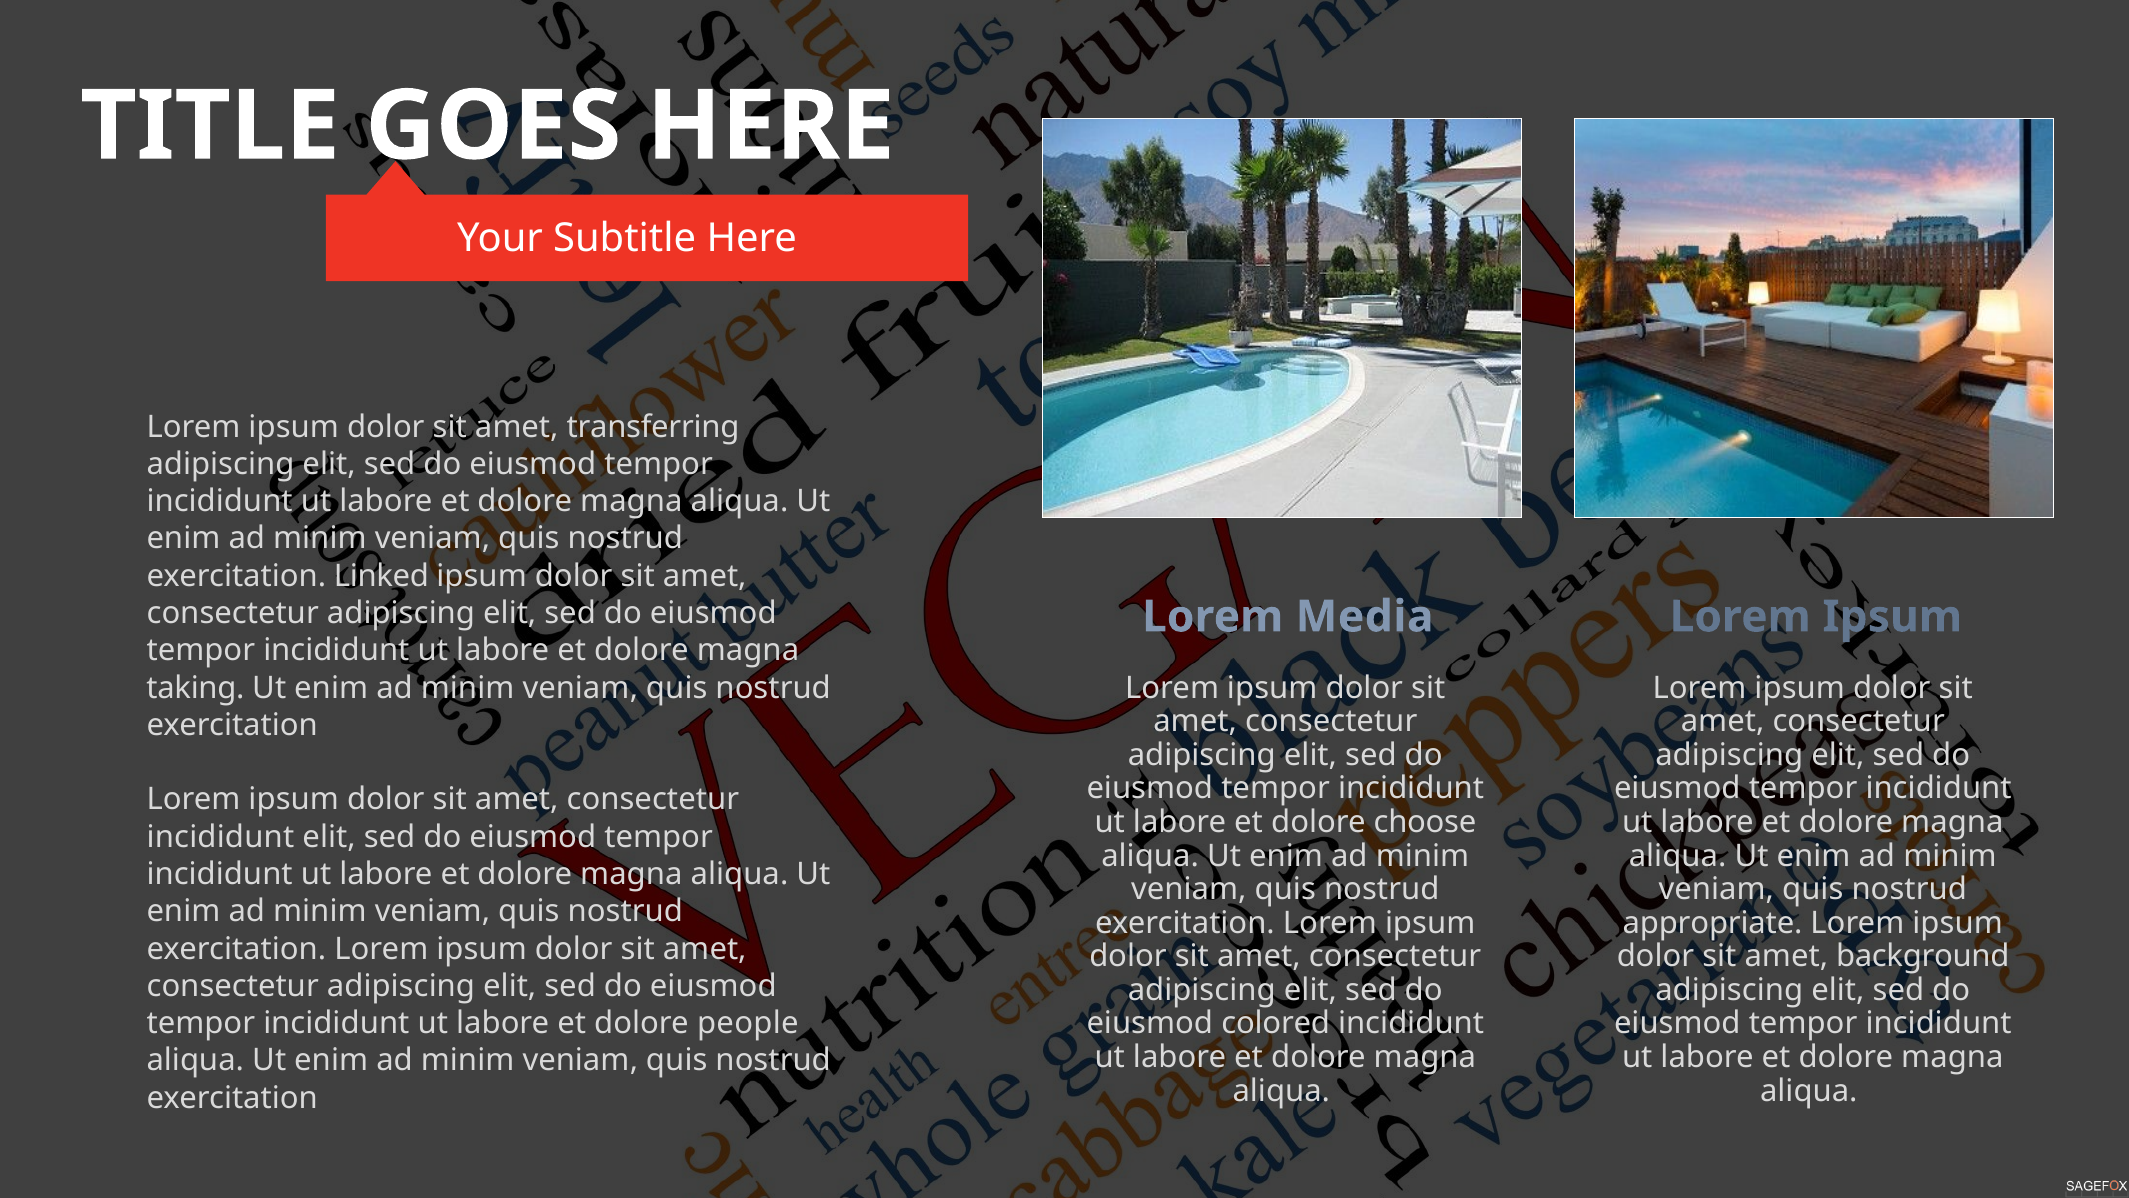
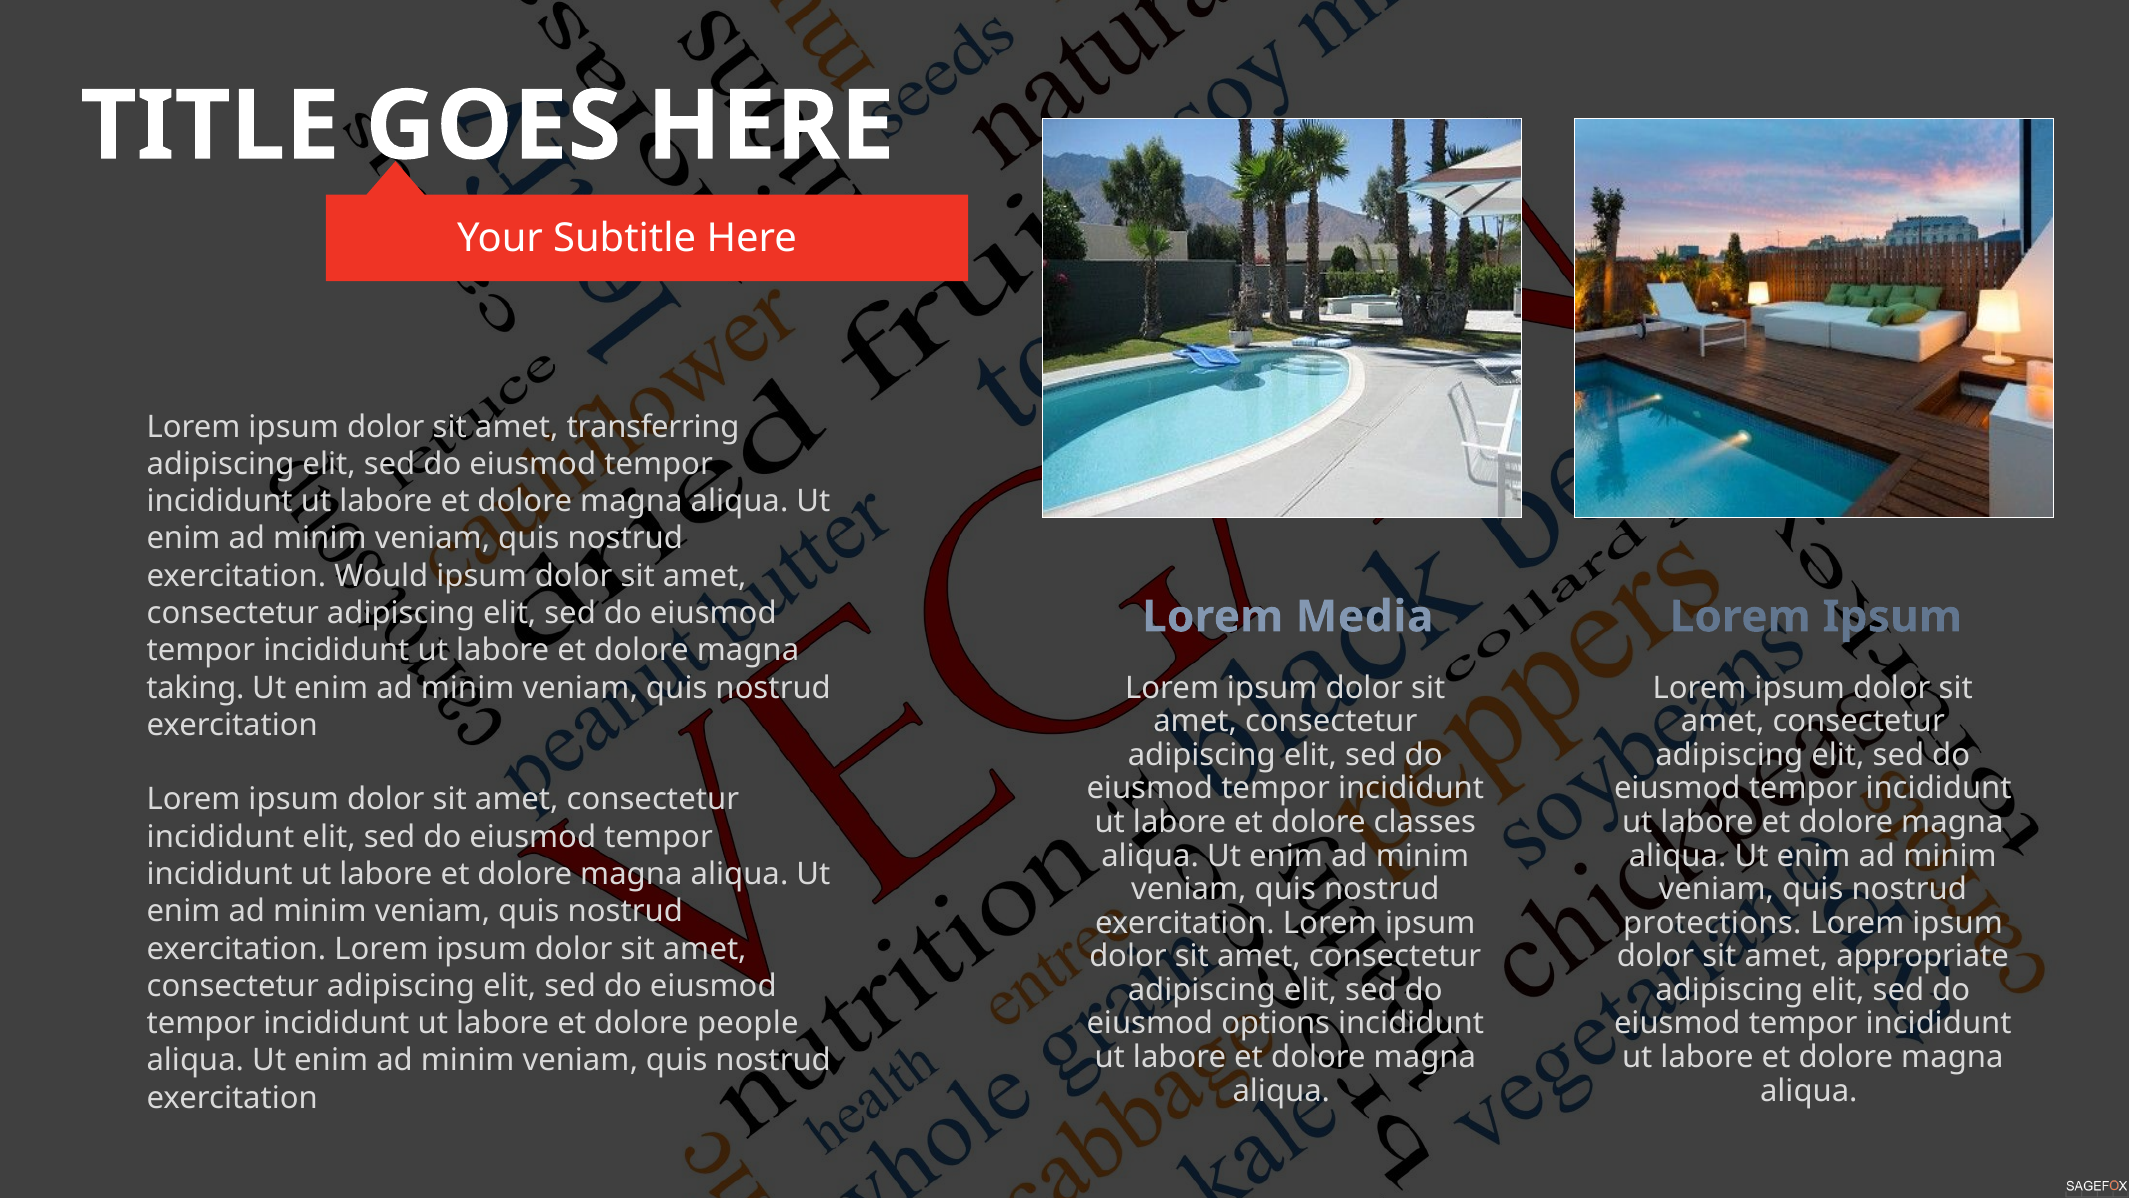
Linked: Linked -> Would (381, 576)
choose: choose -> classes (1425, 822)
appropriate: appropriate -> protections (1712, 923)
background: background -> appropriate (1923, 956)
colored: colored -> options (1276, 1023)
